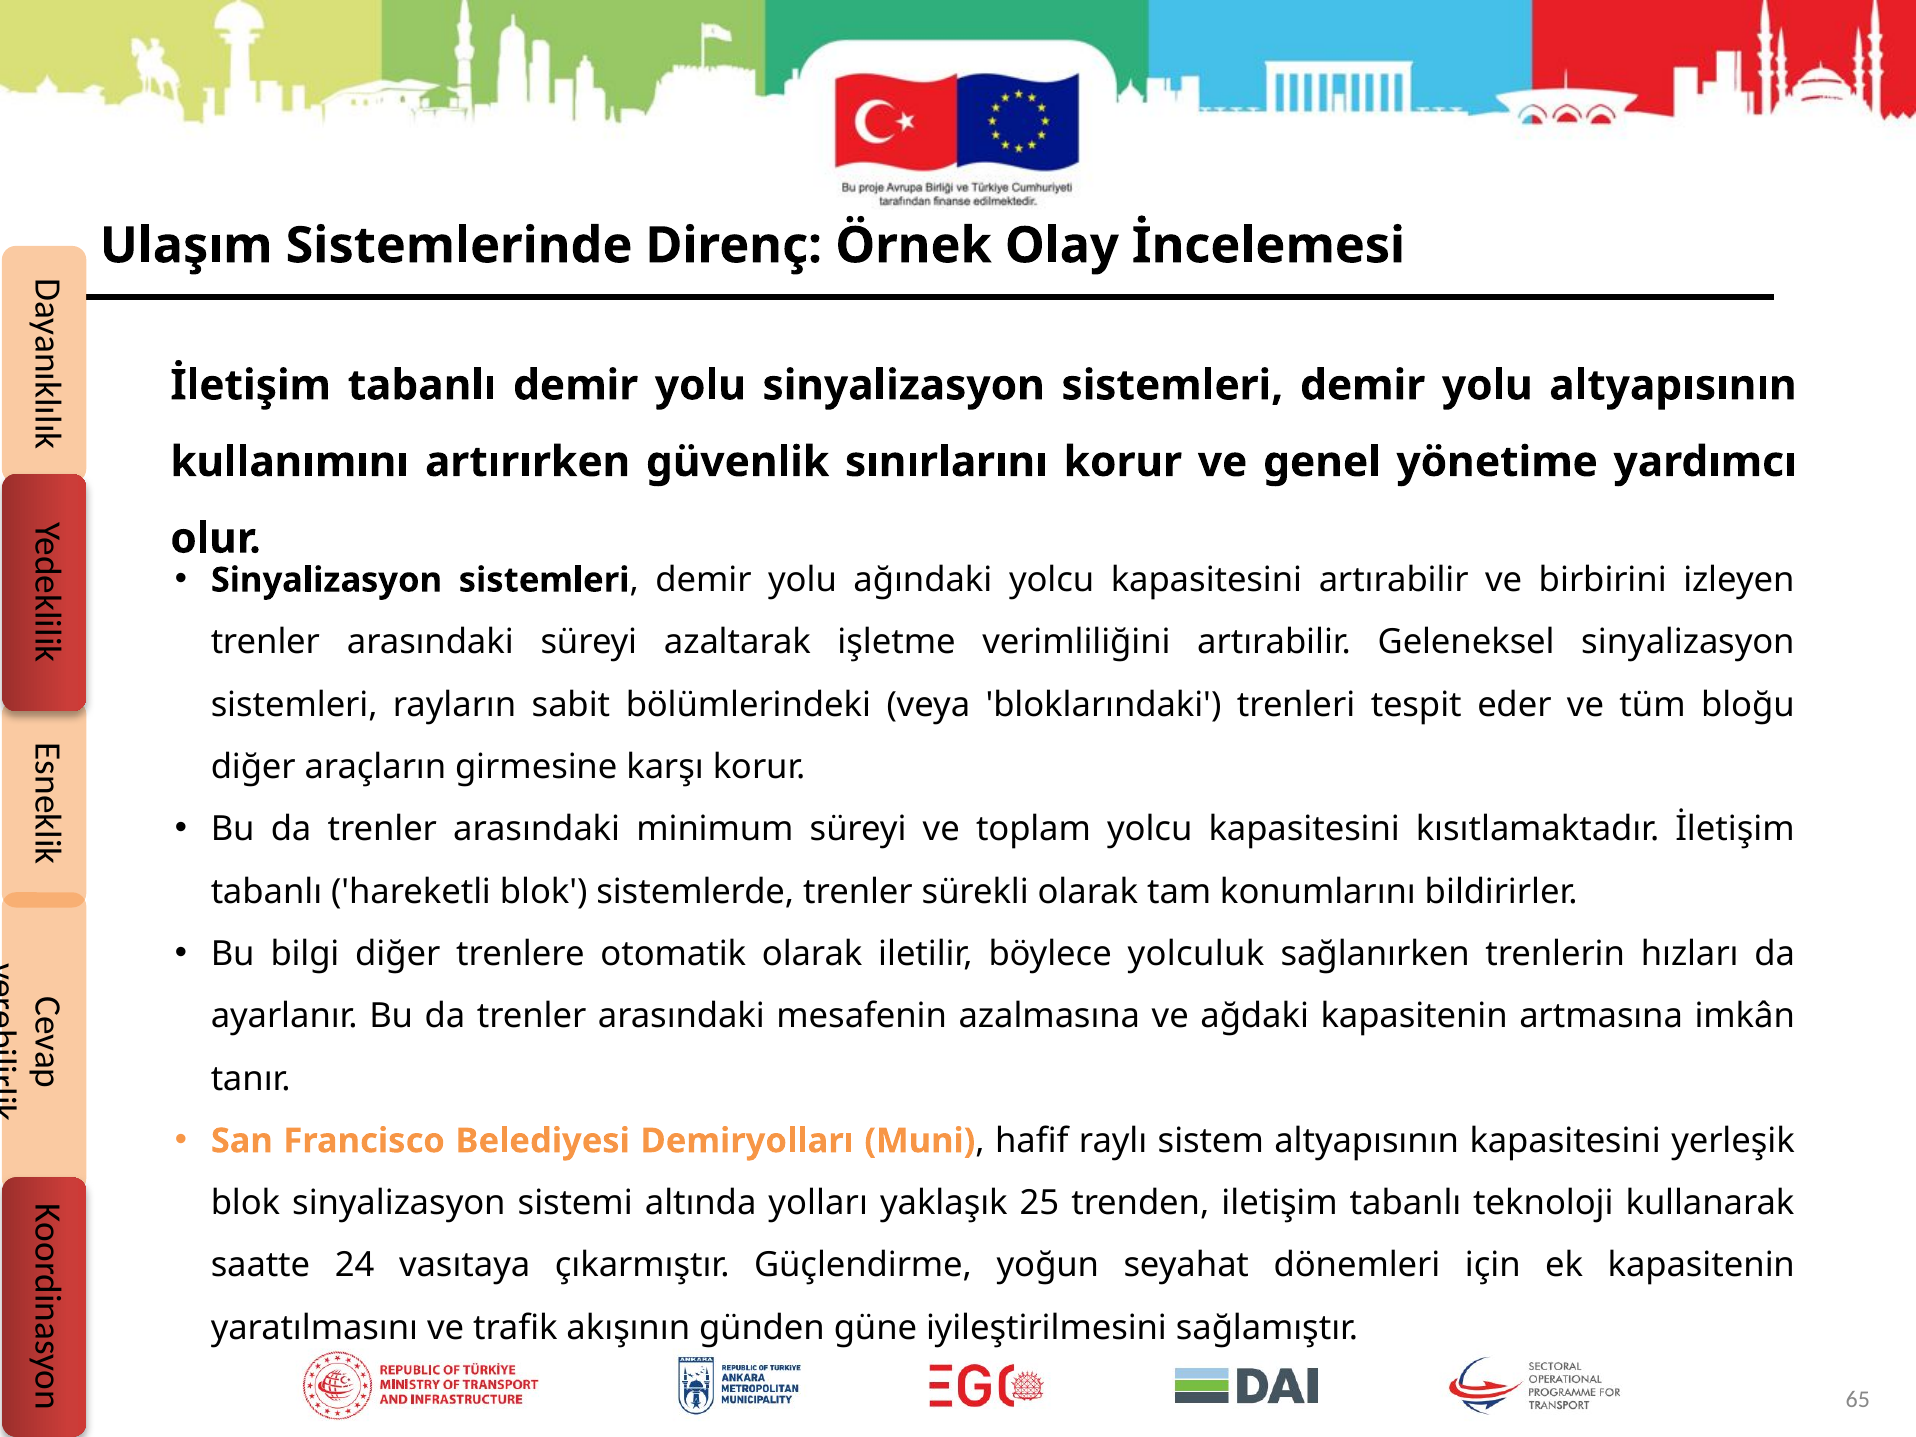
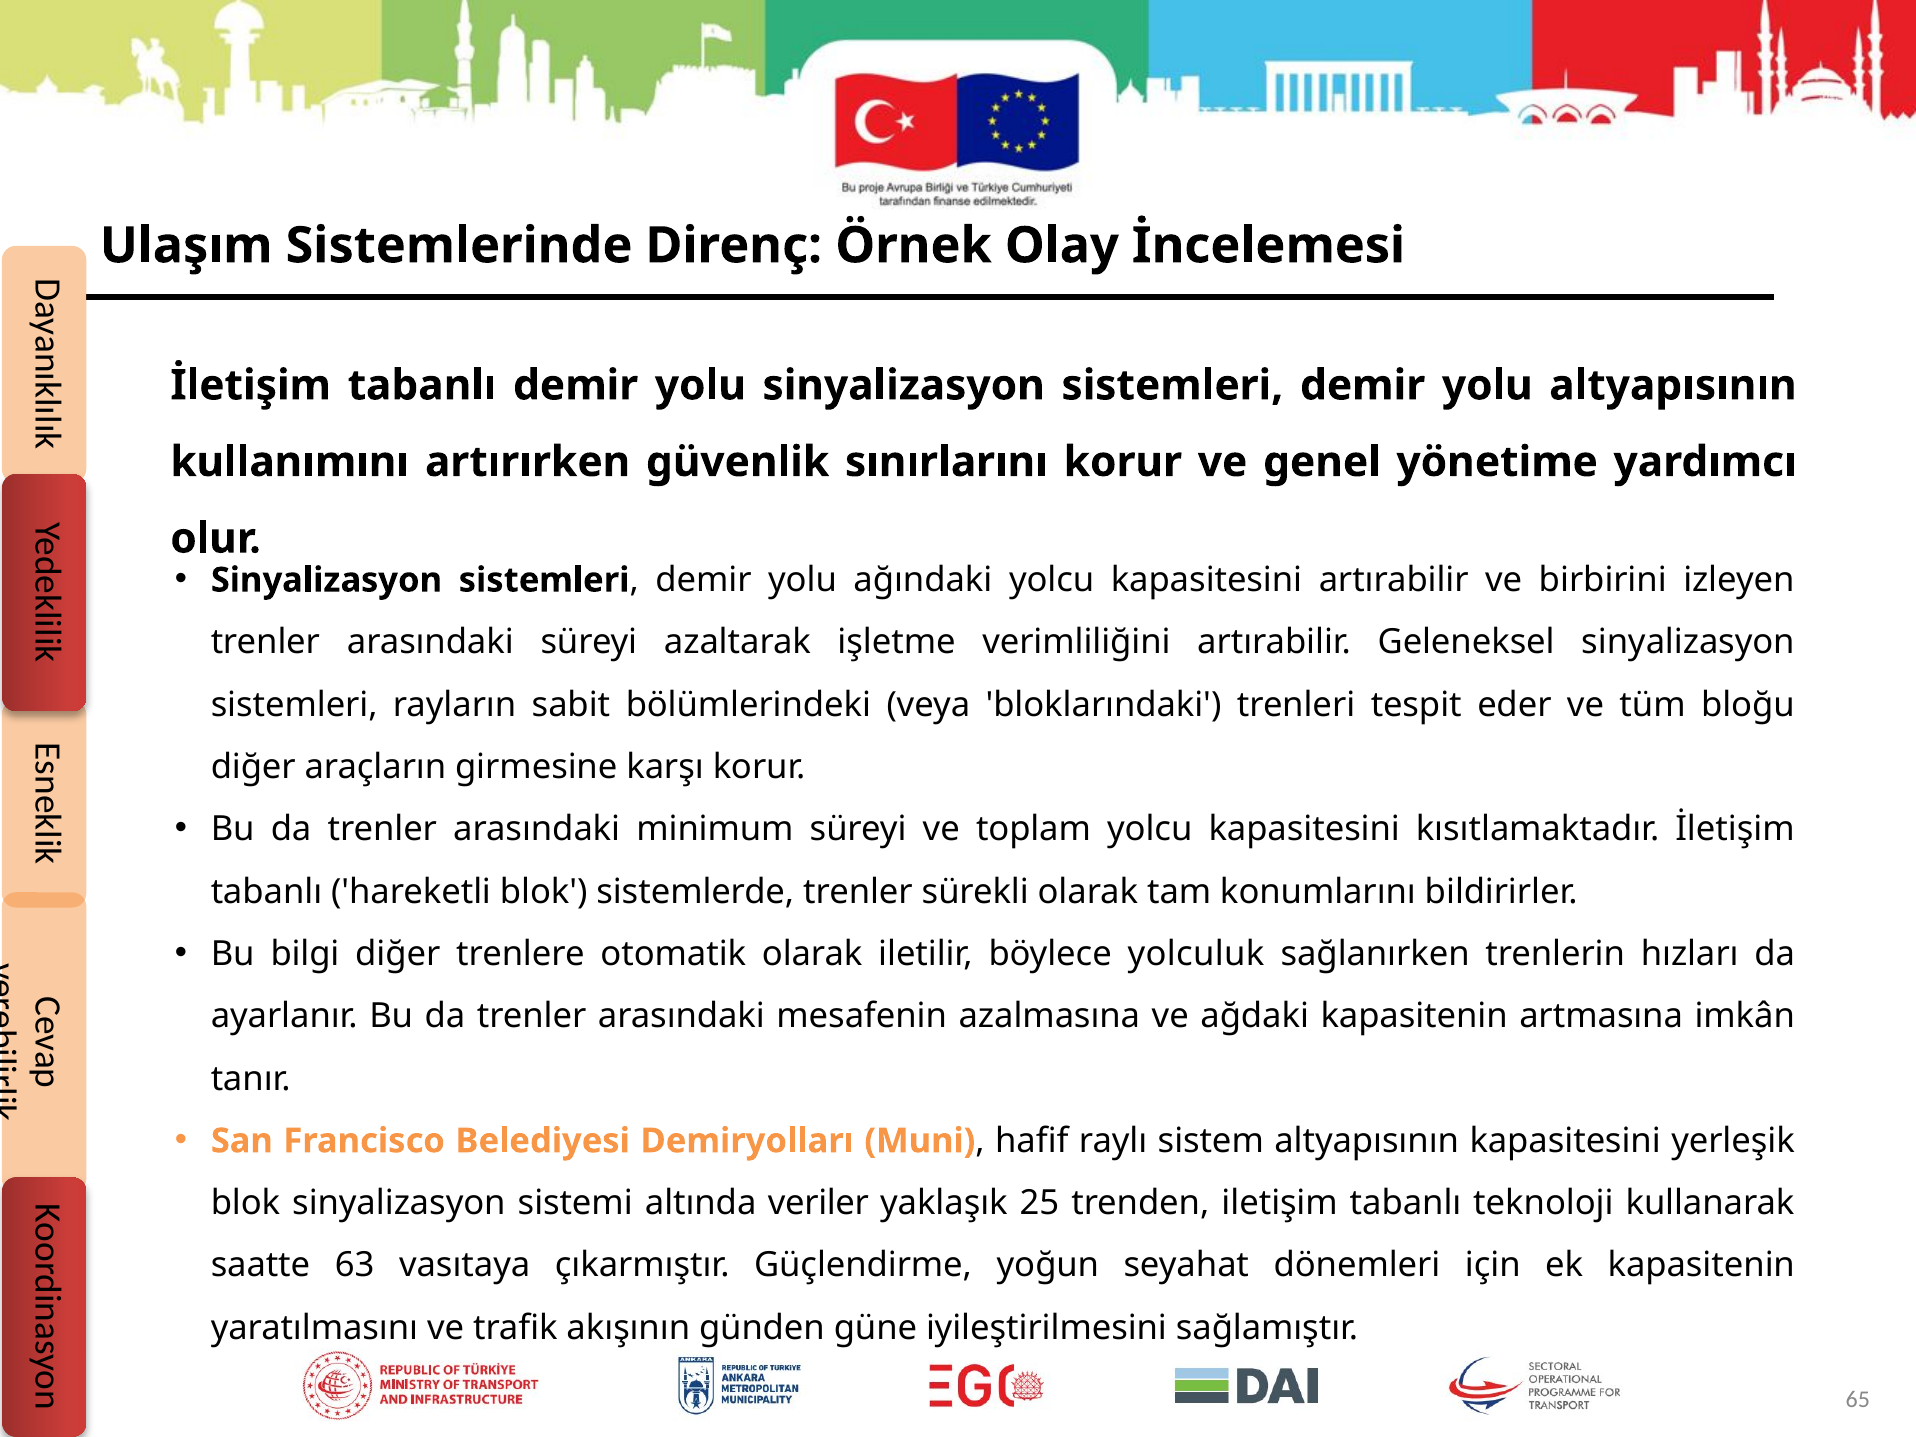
yolları: yolları -> veriler (818, 1203)
24: 24 -> 63 (355, 1266)
